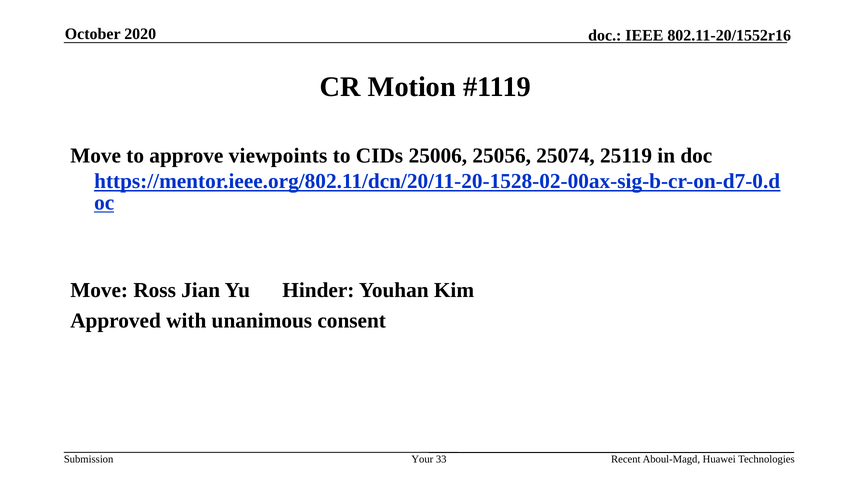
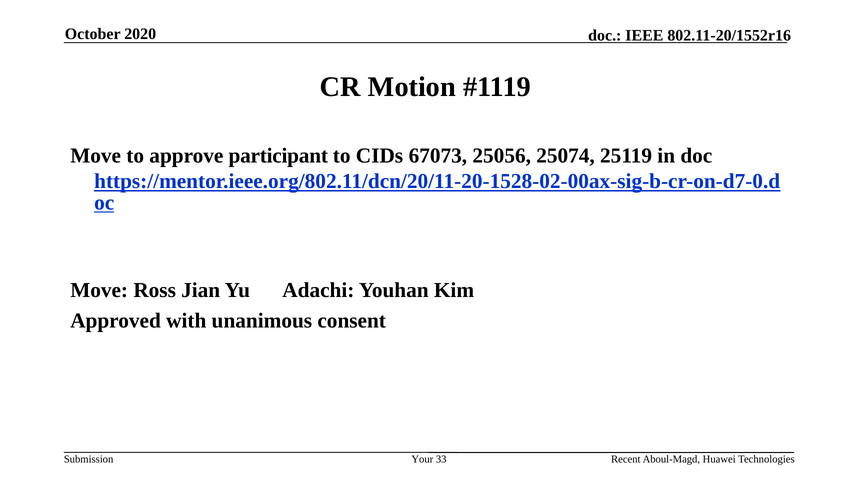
viewpoints: viewpoints -> participant (278, 156)
25006: 25006 -> 67073 (438, 156)
Hinder: Hinder -> Adachi (318, 290)
